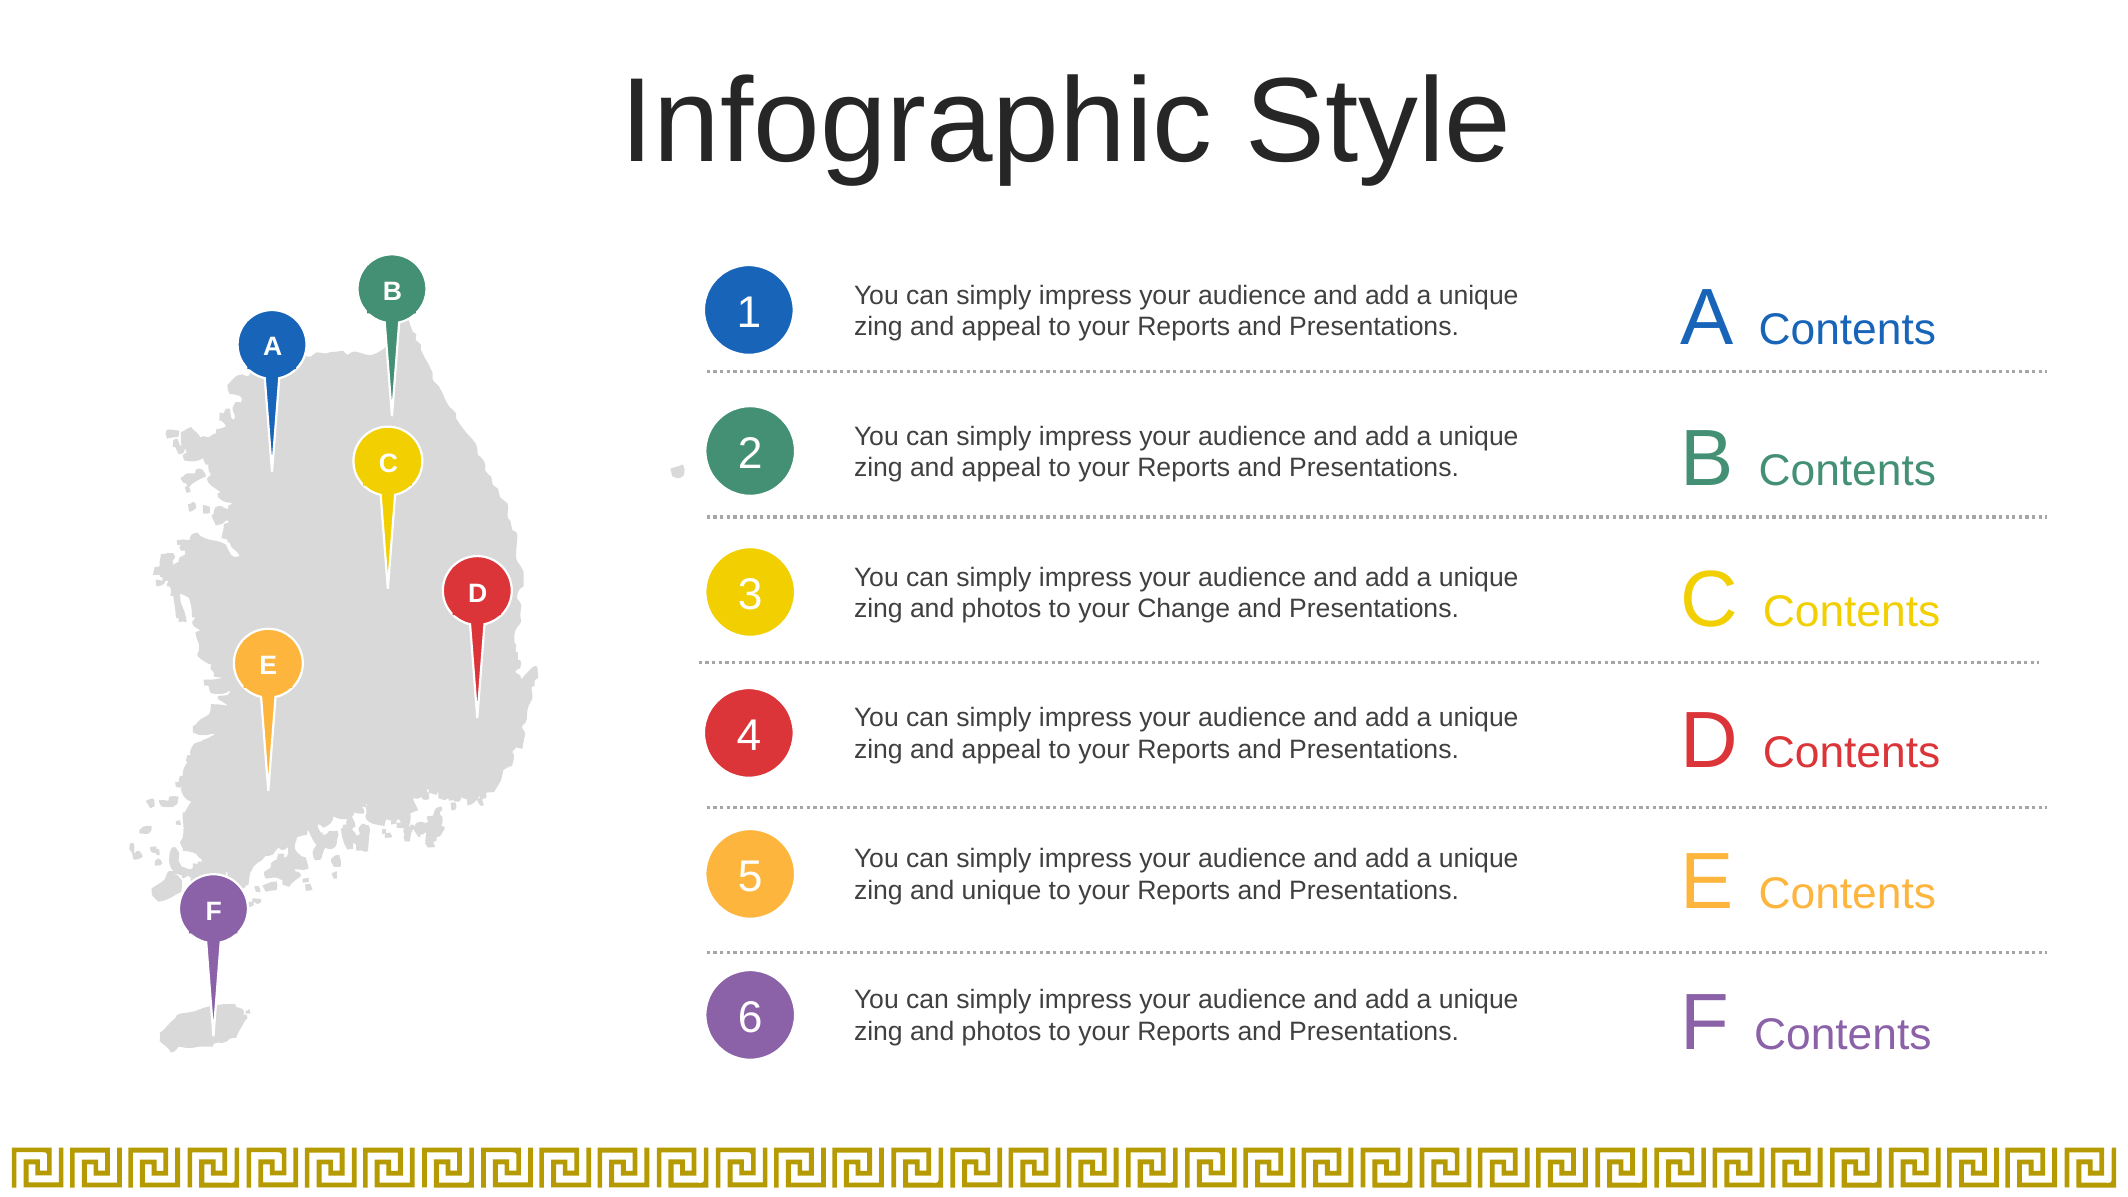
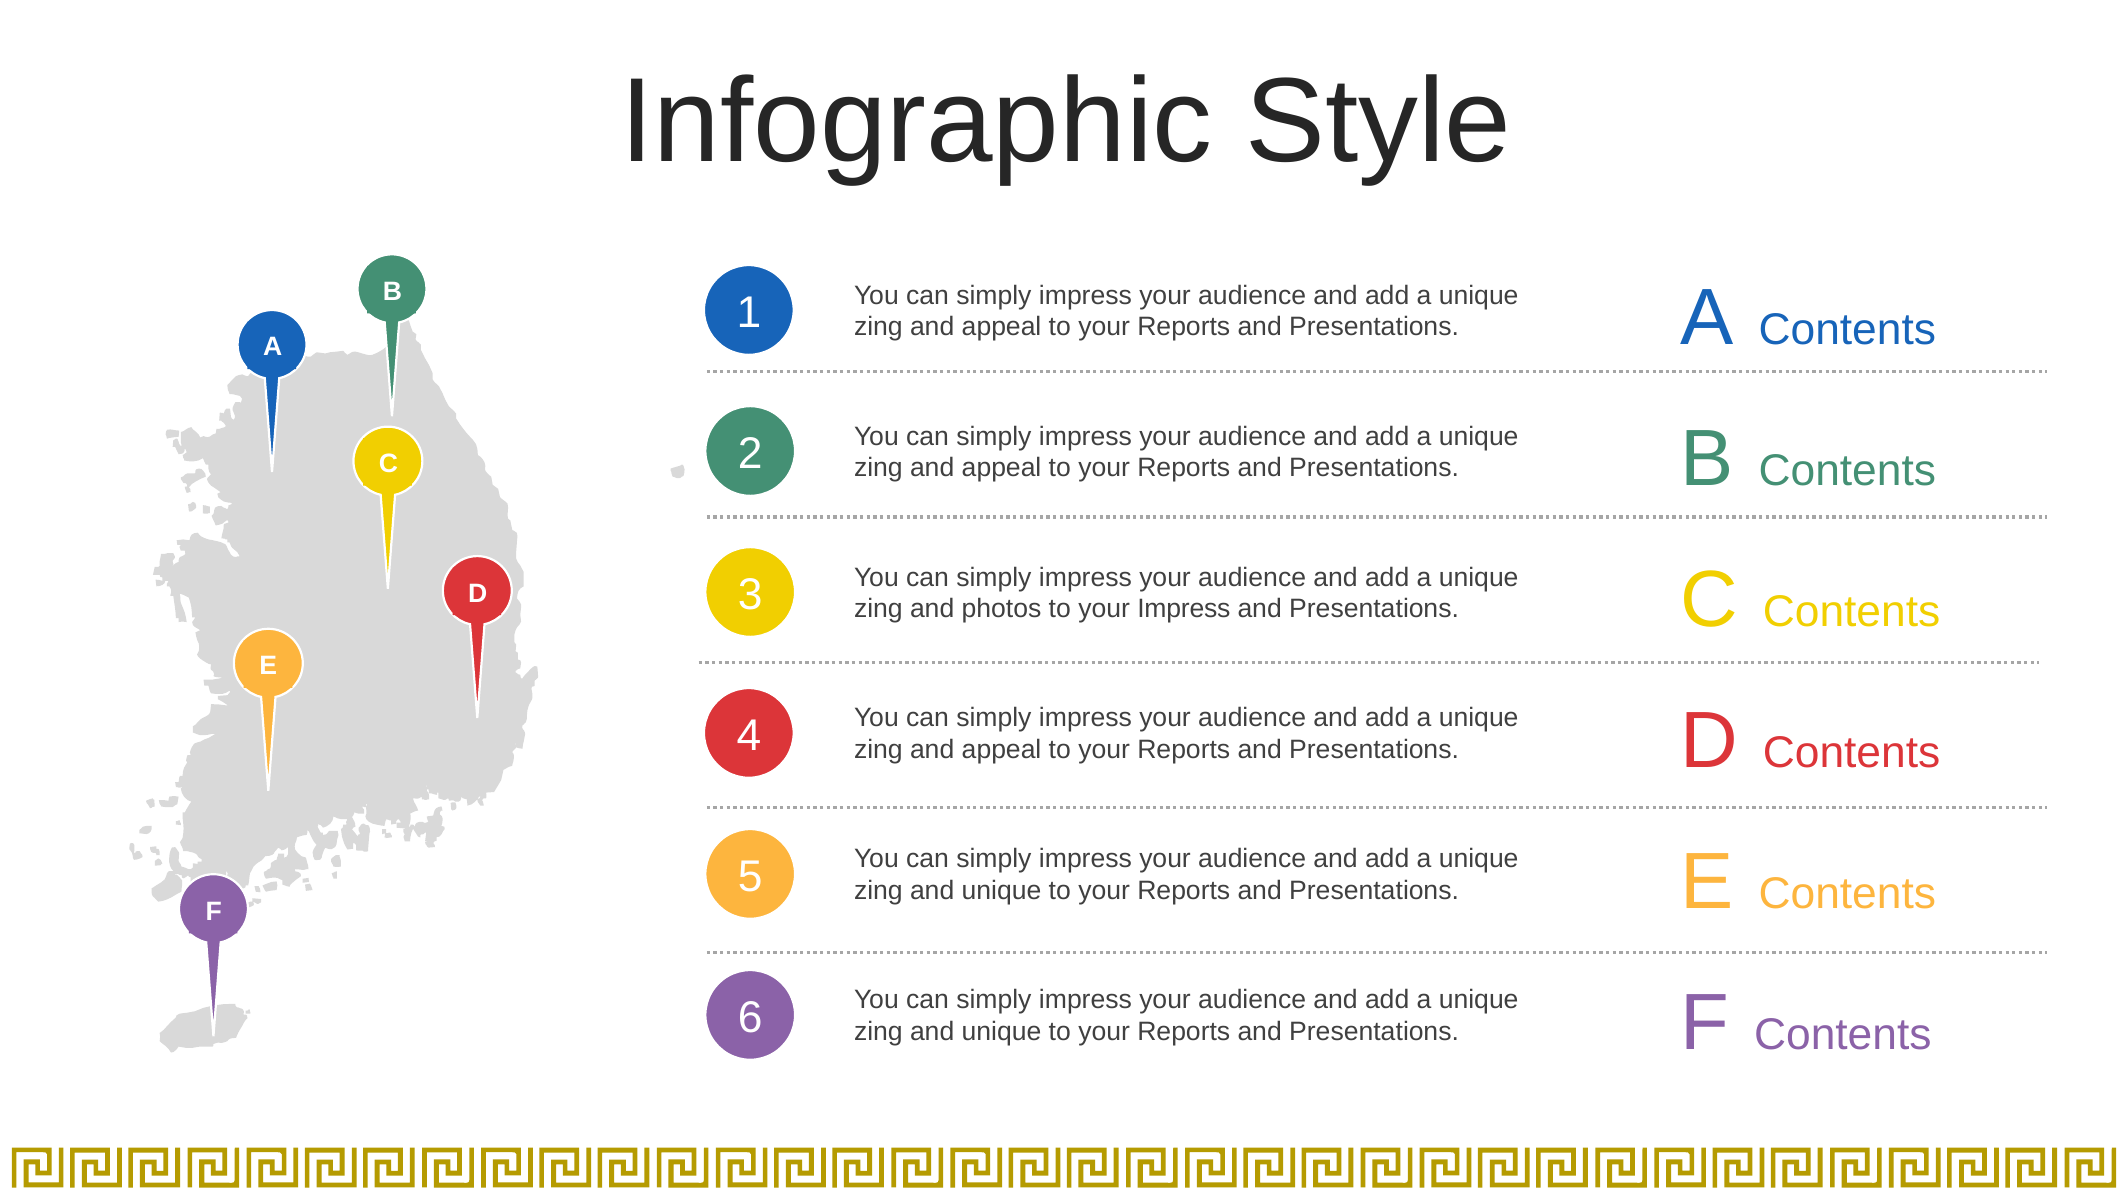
your Change: Change -> Impress (1184, 609)
photos: photos -> unique (1002, 1032)
